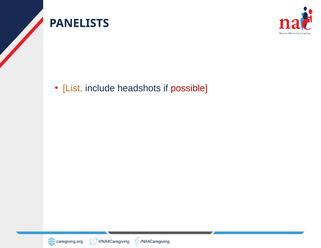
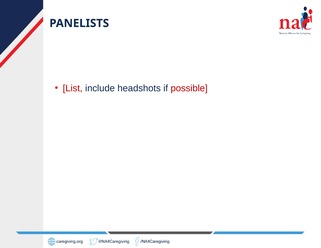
List colour: orange -> red (73, 88)
